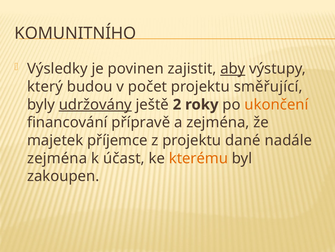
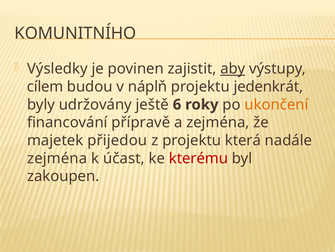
který: který -> cílem (45, 86)
počet: počet -> náplň (148, 86)
směřující: směřující -> jedenkrát (268, 86)
udržovány underline: present -> none (95, 104)
2: 2 -> 6 (177, 104)
příjemce: příjemce -> přijedou (117, 140)
dané: dané -> která (243, 140)
kterému colour: orange -> red (198, 158)
